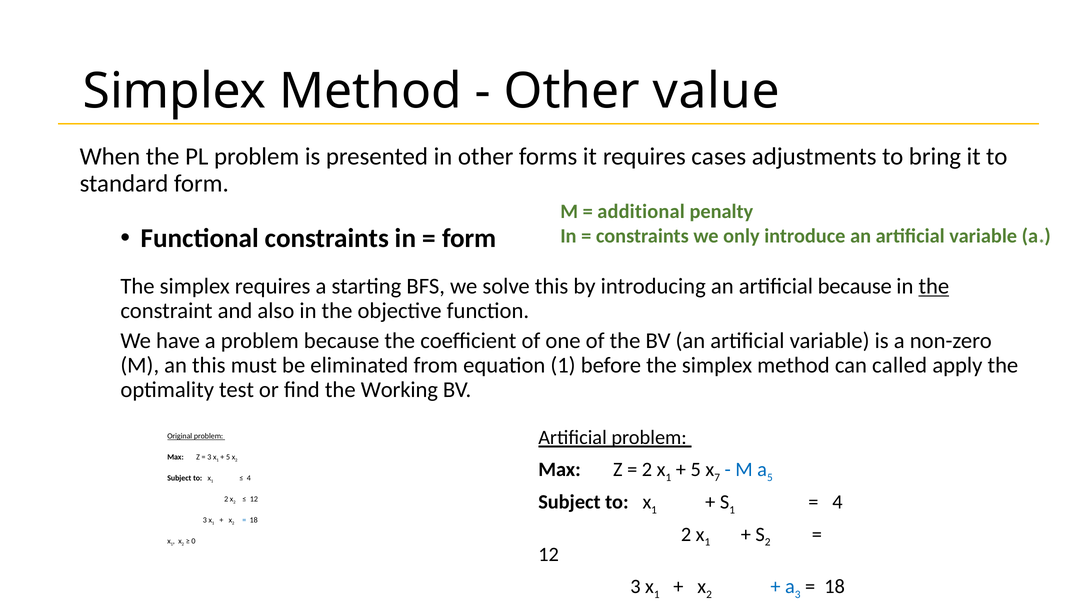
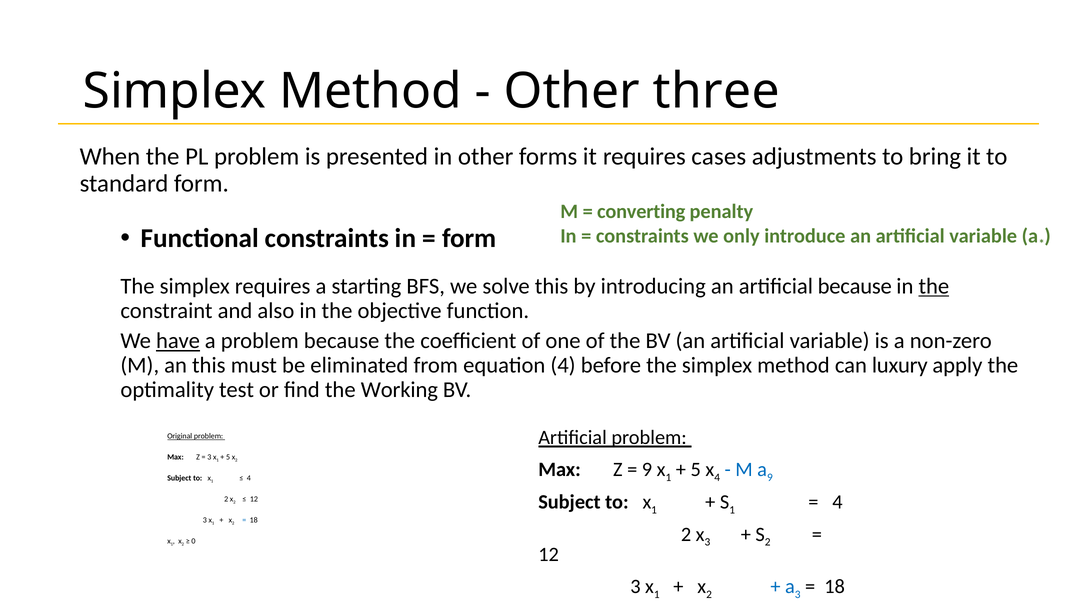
value: value -> three (716, 91)
additional: additional -> converting (641, 212)
have underline: none -> present (178, 341)
equation 1: 1 -> 4 (563, 365)
called: called -> luxury (900, 365)
2: 2 -> 9 (647, 469)
7: 7 -> 4 (717, 477)
a 5: 5 -> 9 (770, 477)
1: 1 -> 3 (707, 542)
